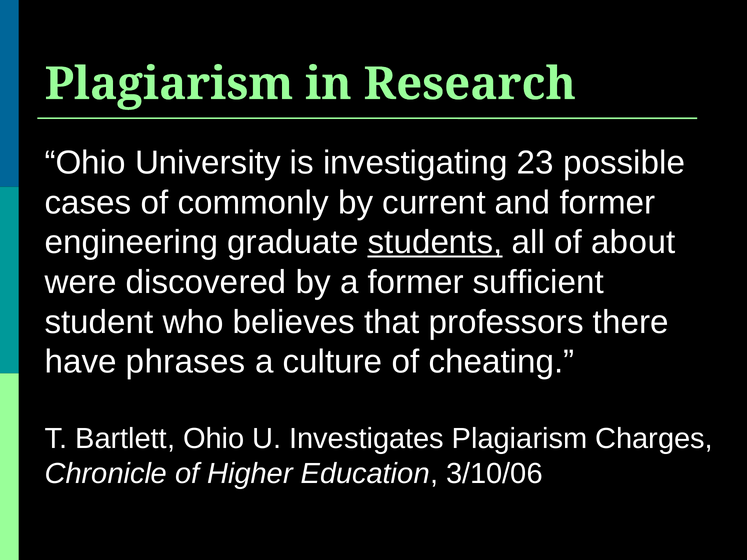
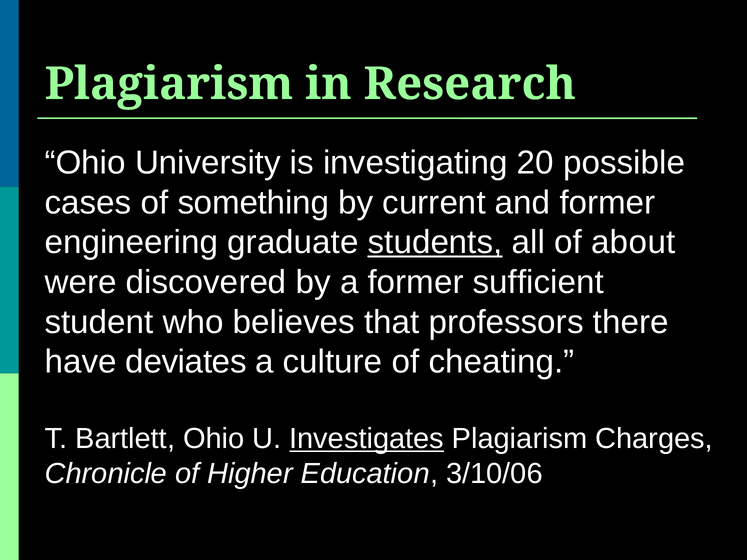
23: 23 -> 20 (535, 163)
commonly: commonly -> something (253, 203)
phrases: phrases -> deviates (186, 362)
Investigates underline: none -> present (367, 439)
